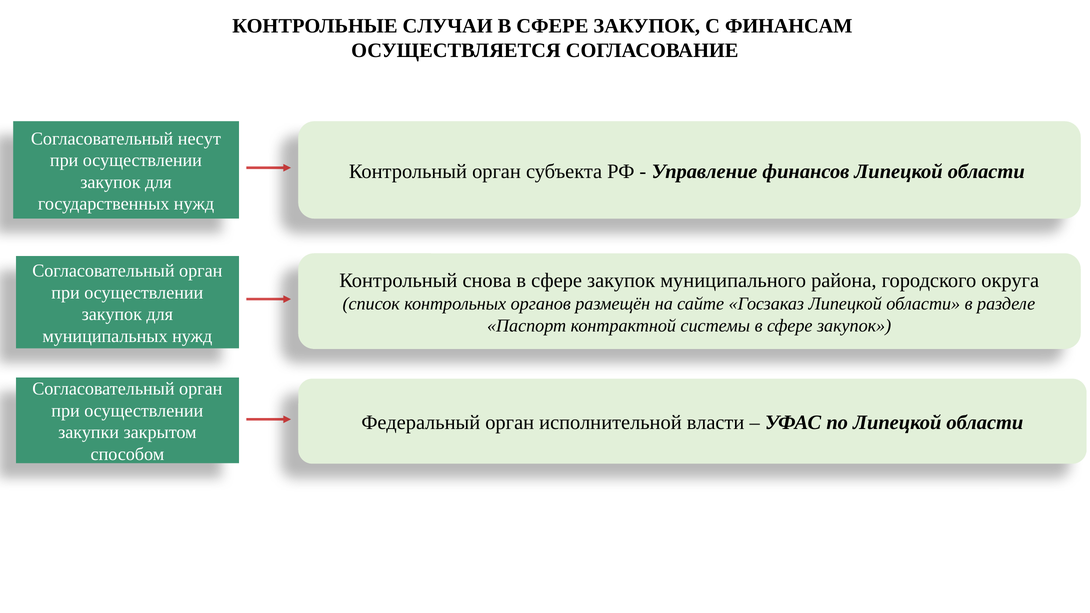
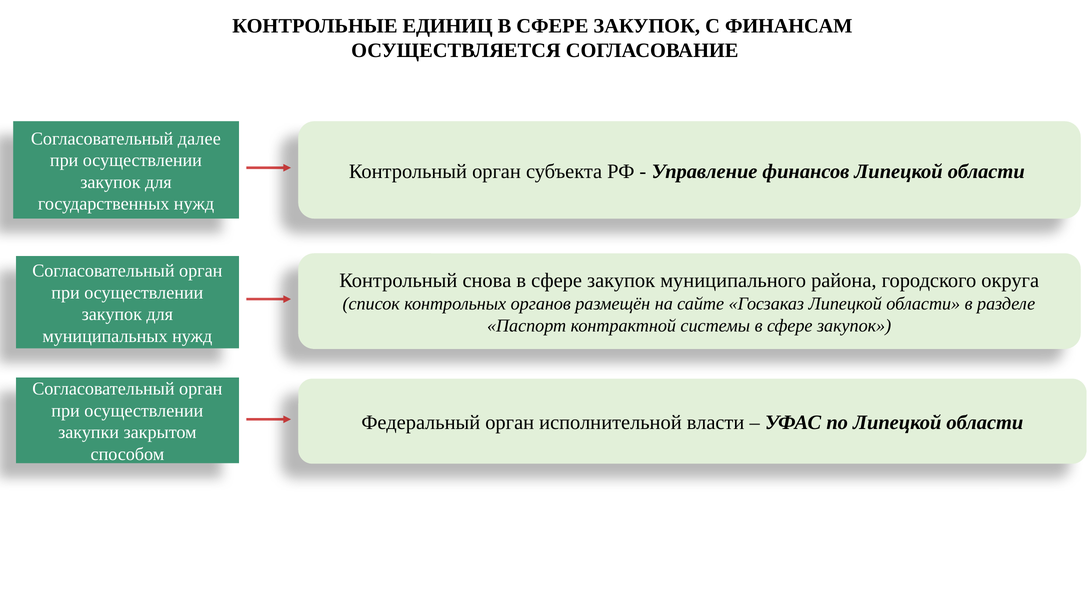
СЛУЧАИ: СЛУЧАИ -> ЕДИНИЦ (448, 26)
несут: несут -> далее (199, 139)
